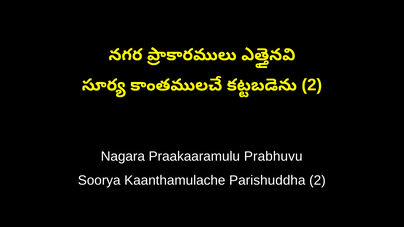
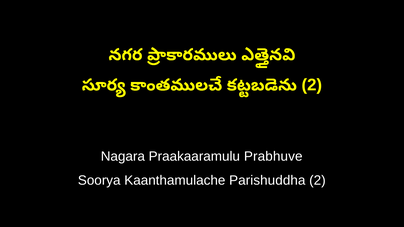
Prabhuvu: Prabhuvu -> Prabhuve (273, 156)
